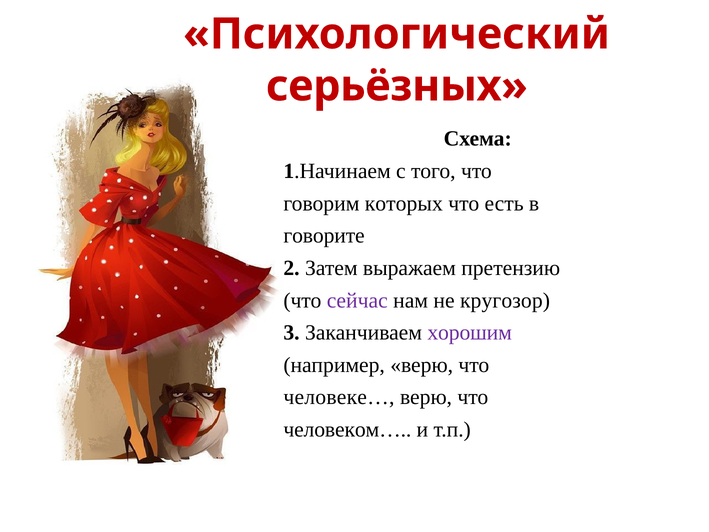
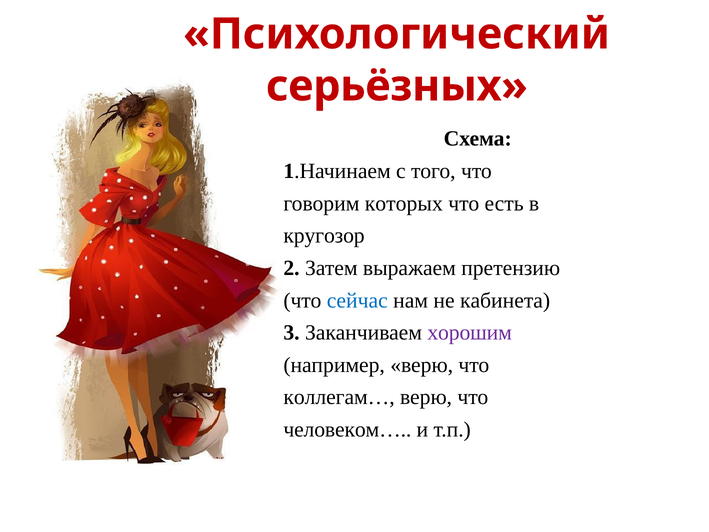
говорите: говорите -> кругозор (324, 236)
сейчас colour: purple -> blue (357, 300)
кругозор: кругозор -> кабинета (505, 300)
человеке…: человеке… -> коллегам… (339, 397)
